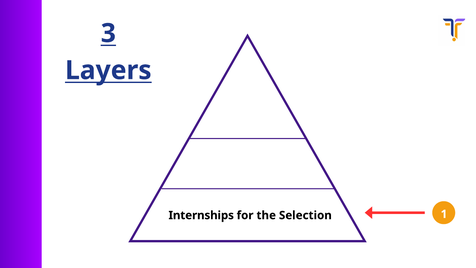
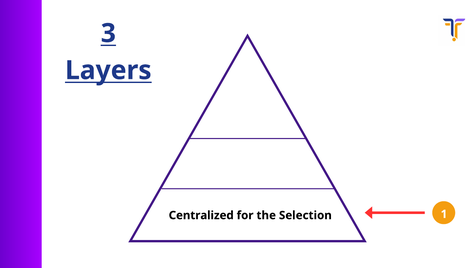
Internships: Internships -> Centralized (201, 215)
